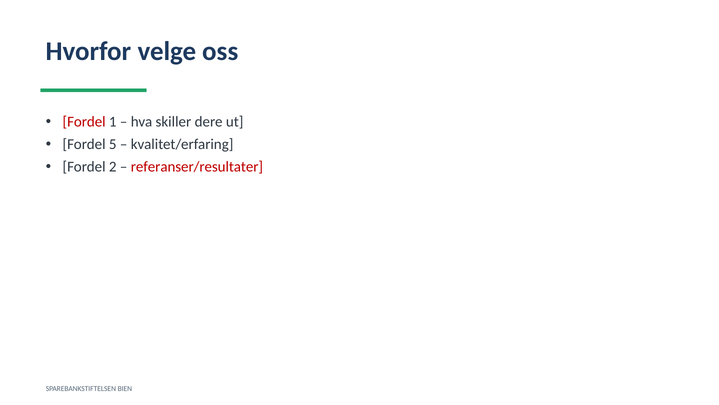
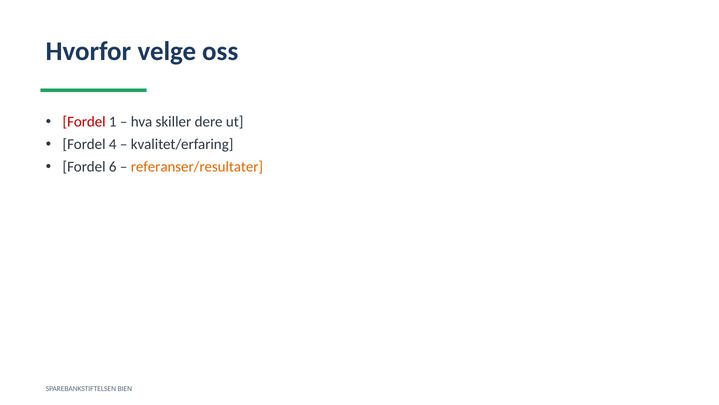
5: 5 -> 4 (113, 144)
2: 2 -> 6 (113, 167)
referanser/resultater colour: red -> orange (197, 167)
